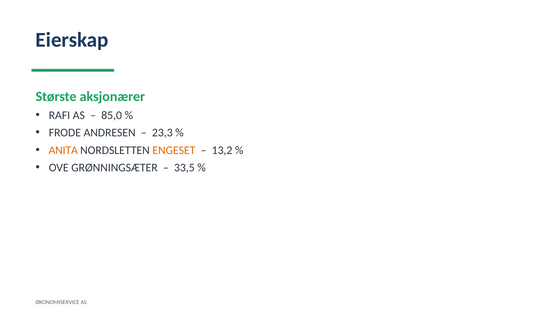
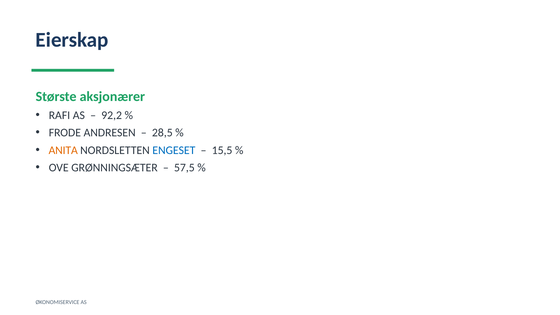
85,0: 85,0 -> 92,2 (112, 115)
23,3: 23,3 -> 28,5 (162, 133)
ENGESET colour: orange -> blue (174, 150)
13,2: 13,2 -> 15,5 (222, 150)
33,5: 33,5 -> 57,5 (184, 168)
